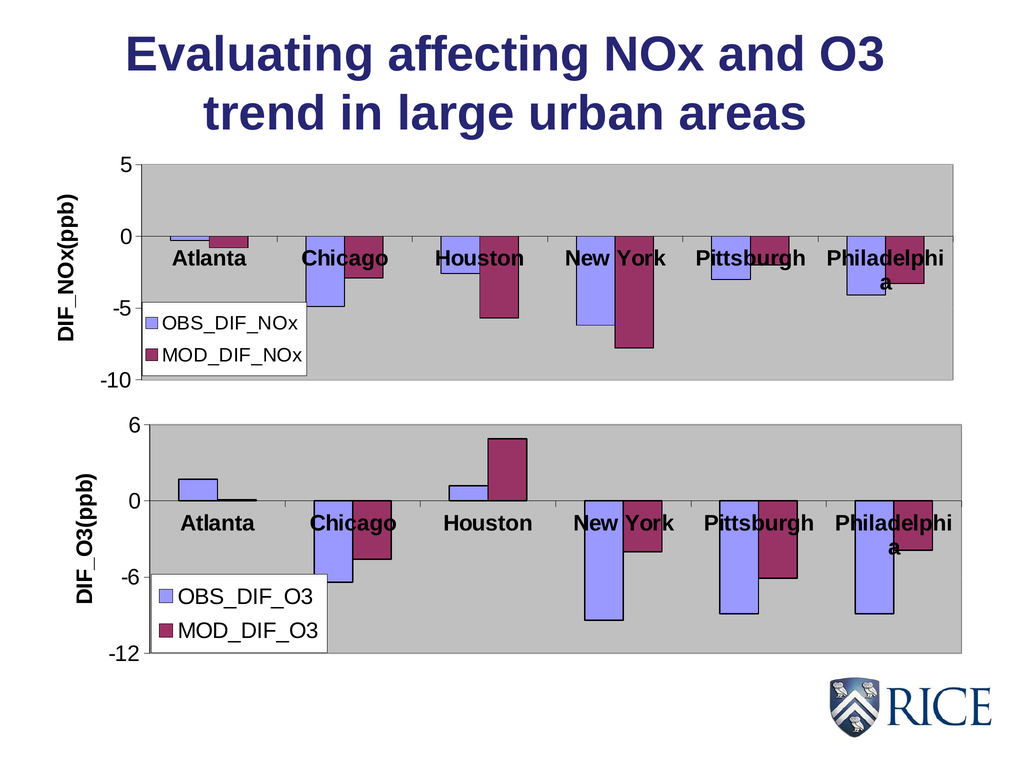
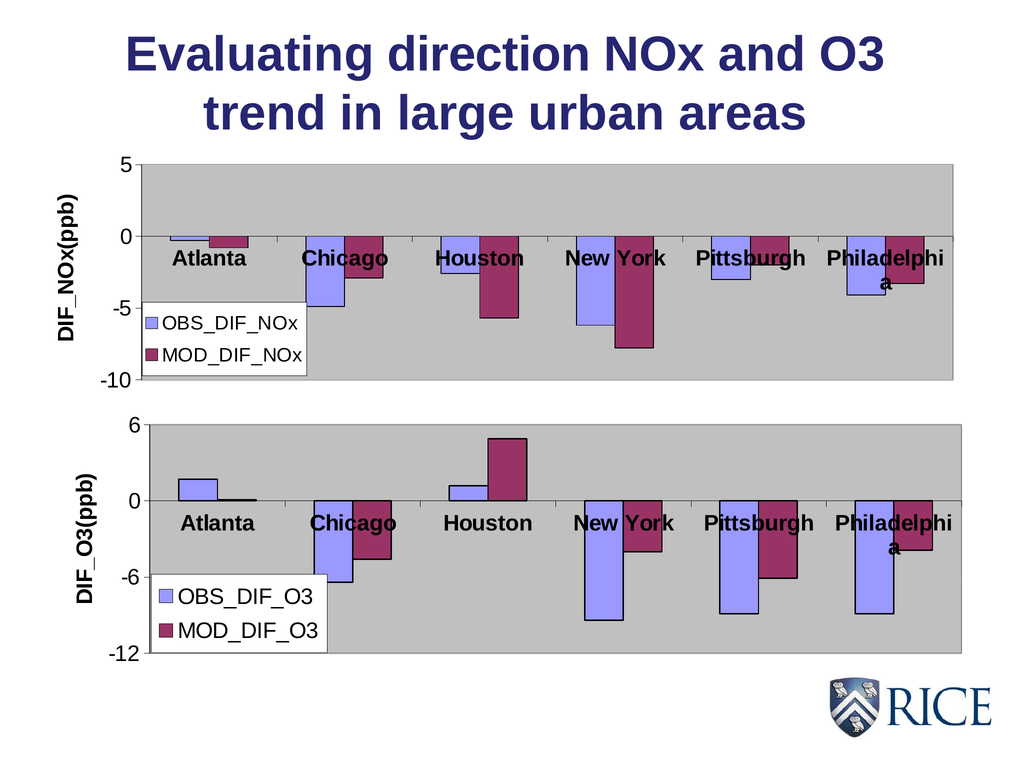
affecting: affecting -> direction (489, 55)
